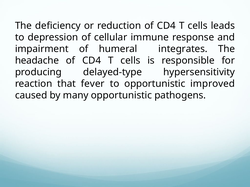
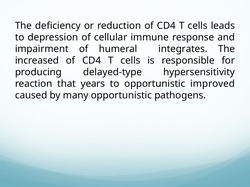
headache: headache -> increased (37, 61)
fever: fever -> years (93, 84)
